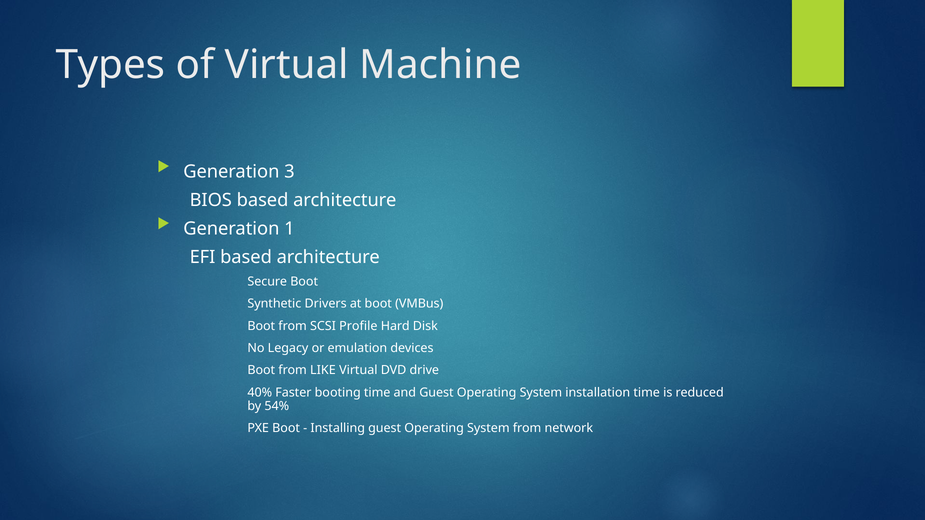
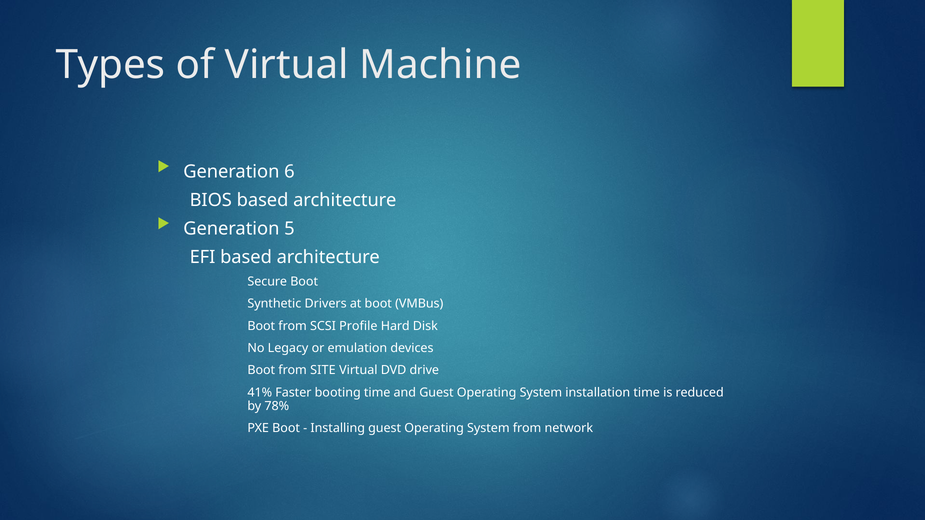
3: 3 -> 6 (289, 172)
1: 1 -> 5 (289, 229)
LIKE: LIKE -> SITE (323, 371)
40%: 40% -> 41% (260, 393)
54%: 54% -> 78% (277, 406)
